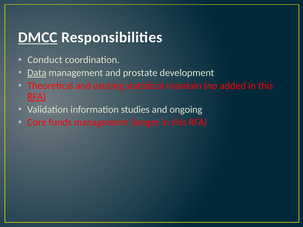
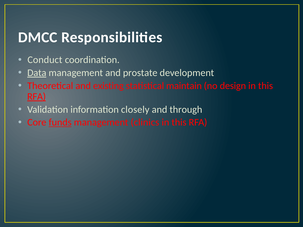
DMCC underline: present -> none (38, 37)
added: added -> design (233, 86)
studies: studies -> closely (135, 110)
ongoing: ongoing -> through (186, 110)
funds underline: none -> present (60, 123)
longer: longer -> clinics (145, 123)
